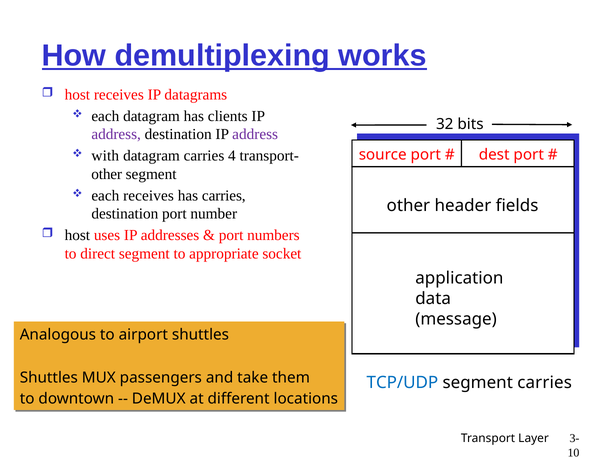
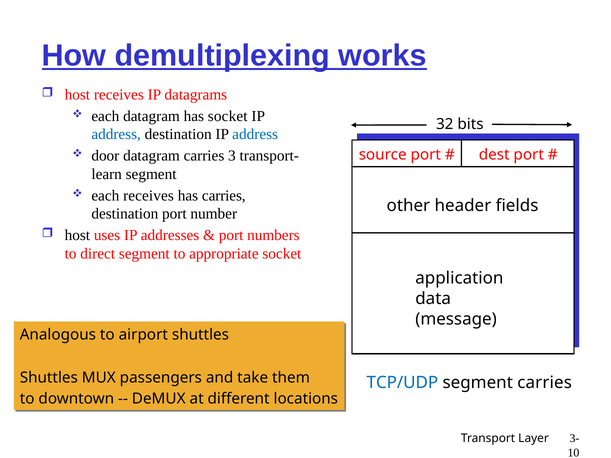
has clients: clients -> socket (228, 116)
address colour: purple -> blue (116, 134)
address colour: purple -> blue (255, 134)
with: with -> door (105, 156)
4: 4 -> 3 (232, 156)
other: other -> learn (107, 174)
